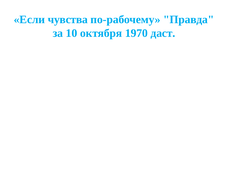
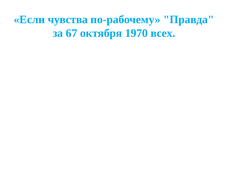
10: 10 -> 67 (72, 33)
даст: даст -> всех (163, 33)
